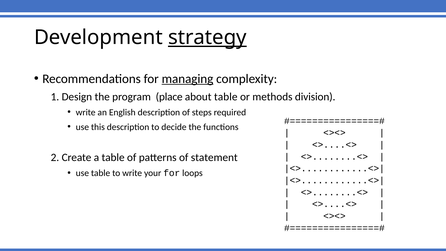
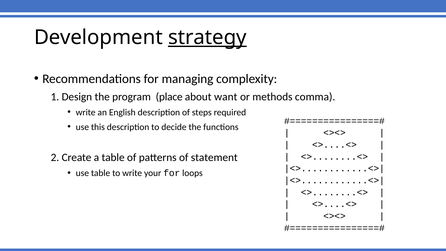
managing underline: present -> none (188, 79)
about table: table -> want (226, 97)
division: division -> comma (315, 97)
